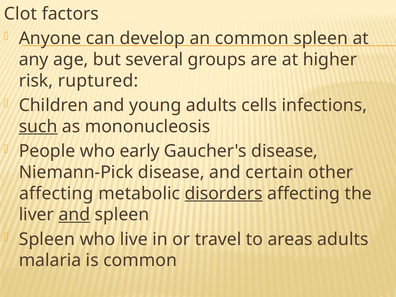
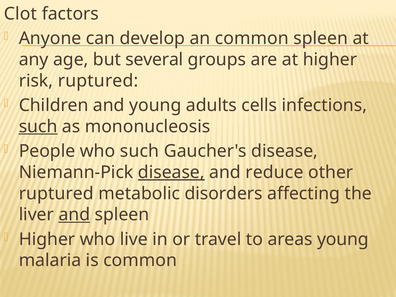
who early: early -> such (140, 151)
disease underline: none -> present (171, 172)
certain: certain -> reduce (274, 172)
affecting: affecting -> ruptured (56, 193)
disorders underline: present -> none (224, 193)
Spleen: Spleen -> Higher (47, 239)
areas adults: adults -> young (343, 239)
